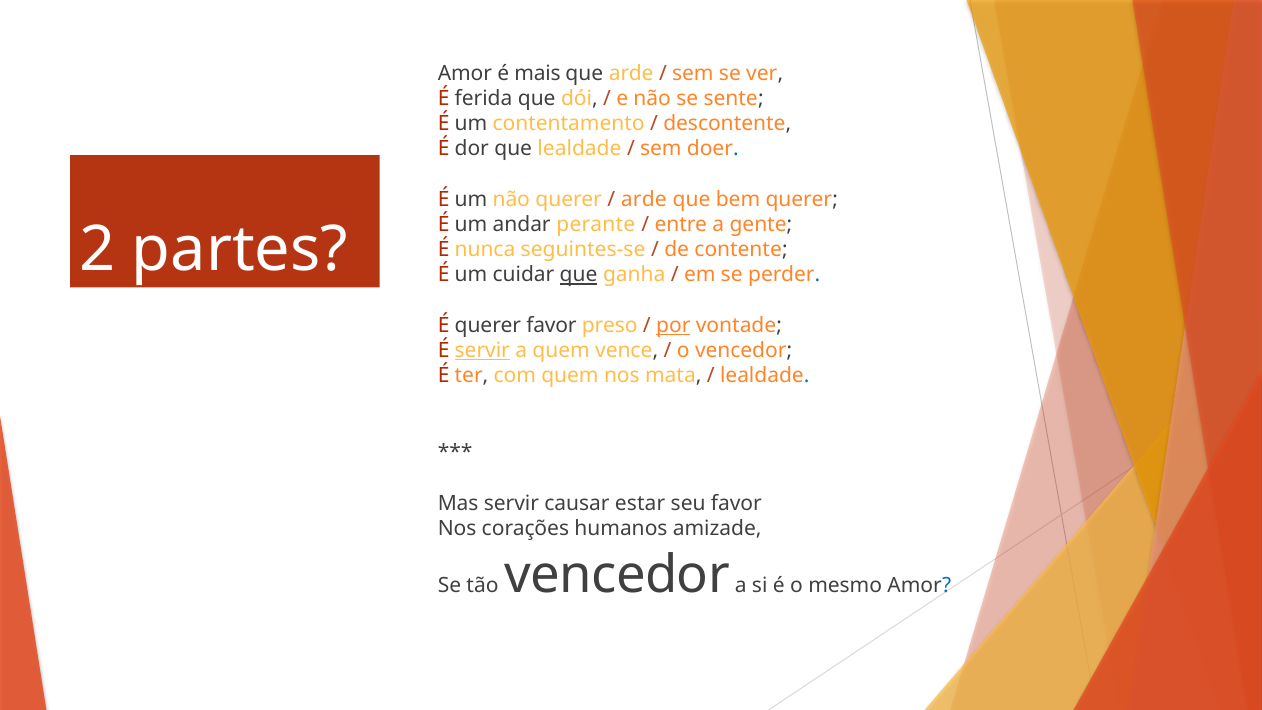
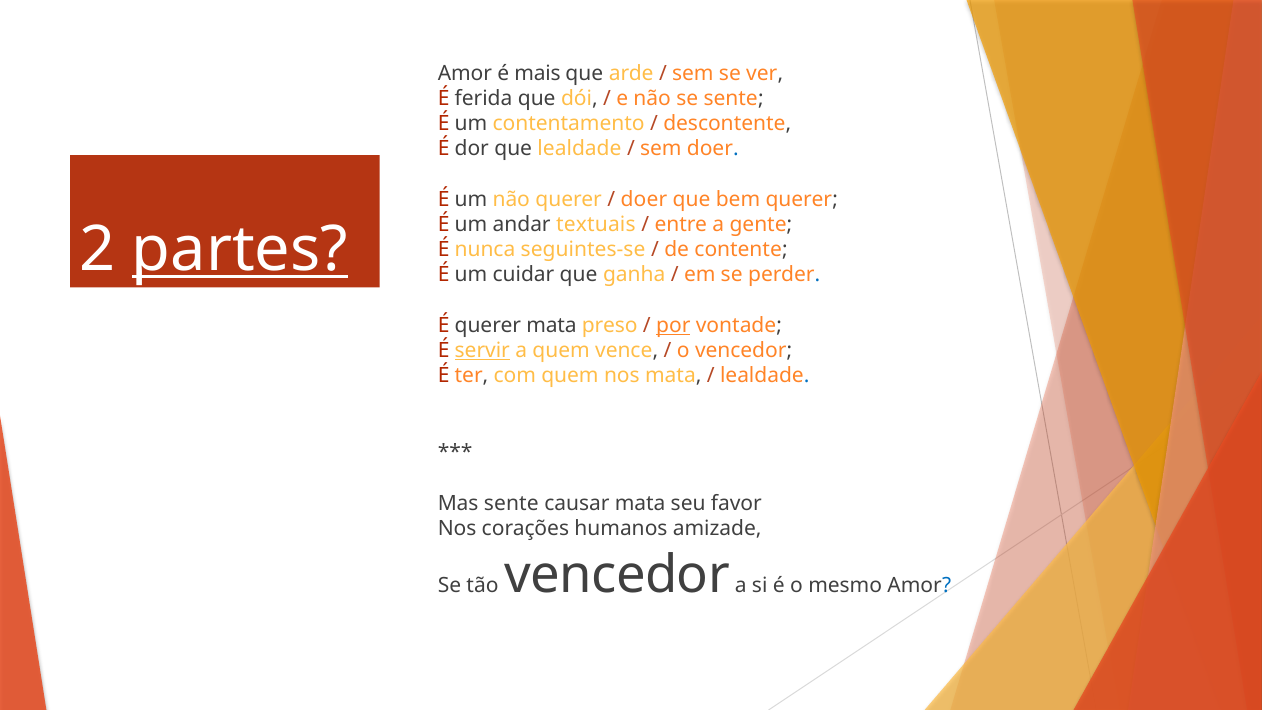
arde: arde -> doer (644, 199)
perante: perante -> textuais (596, 224)
partes underline: none -> present (240, 249)
que underline: present -> none (579, 275)
querer favor: favor -> mata (552, 325)
Mas servir: servir -> sente (511, 503)
causar estar: estar -> mata (640, 503)
